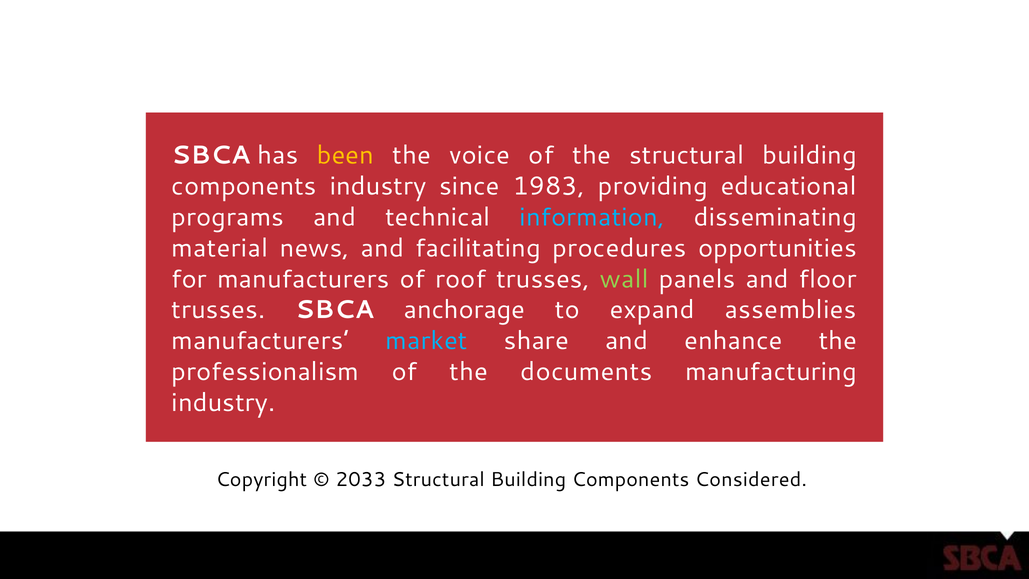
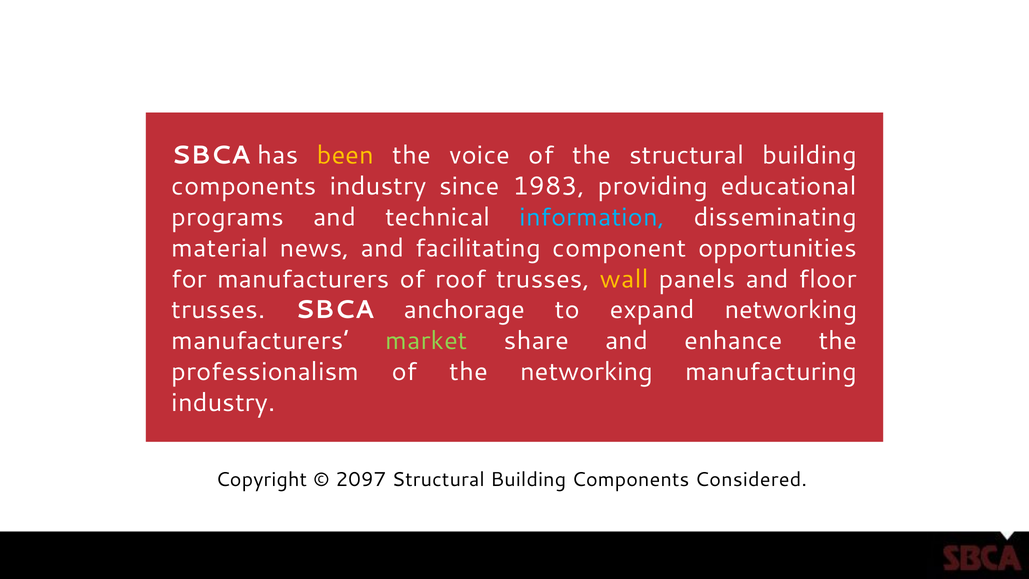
procedures: procedures -> component (619, 248)
wall colour: light green -> yellow (624, 279)
expand assemblies: assemblies -> networking (791, 310)
market colour: light blue -> light green (426, 341)
the documents: documents -> networking (587, 372)
2033: 2033 -> 2097 (361, 479)
